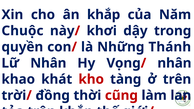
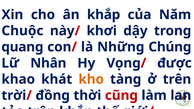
quyền: quyền -> quang (22, 47)
Thánh: Thánh -> Chúng (170, 47)
nhân: nhân -> được (174, 63)
kho colour: red -> orange (91, 79)
